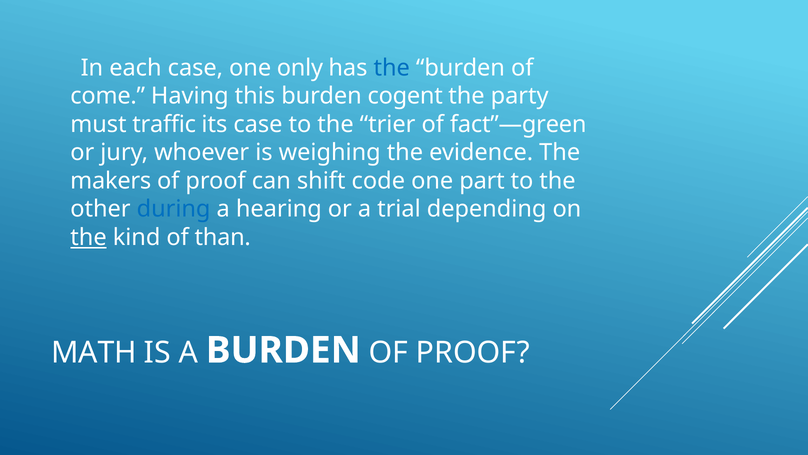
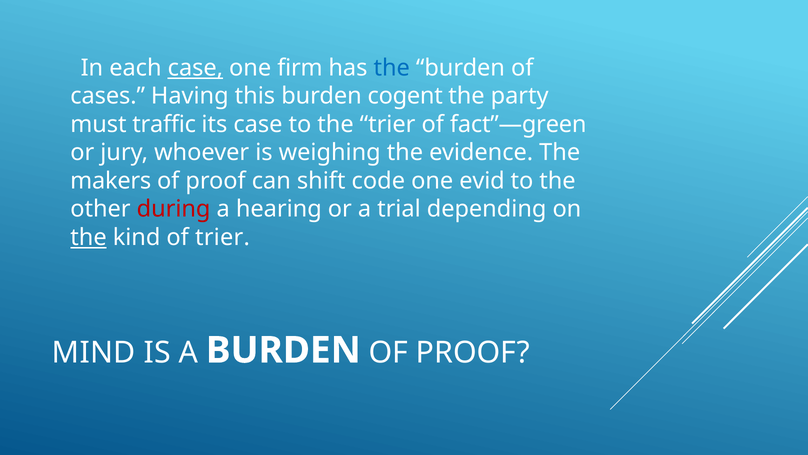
case underline: none -> present (195, 68)
only: only -> firm (300, 68)
come: come -> cases (108, 96)
part: part -> evid (482, 181)
during colour: blue -> red (174, 209)
of than: than -> trier (222, 237)
MATH: MATH -> MIND (94, 352)
